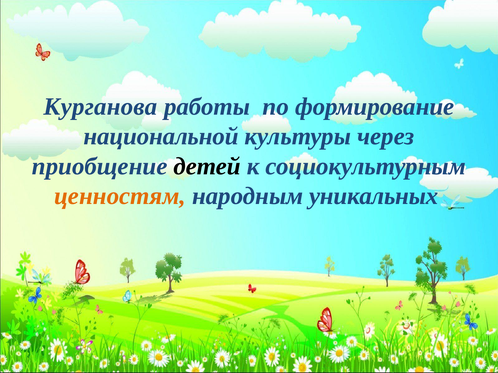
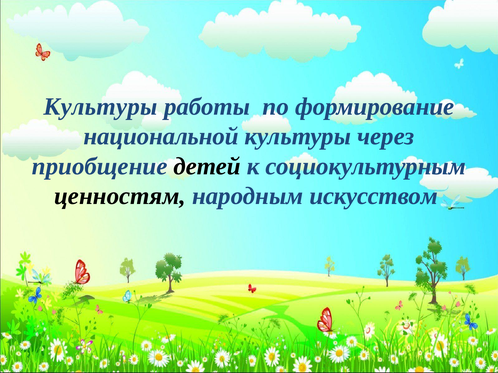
Курганова: Курганова -> Культуры (101, 107)
ценностям colour: orange -> black (120, 196)
уникальных: уникальных -> искусством (374, 196)
